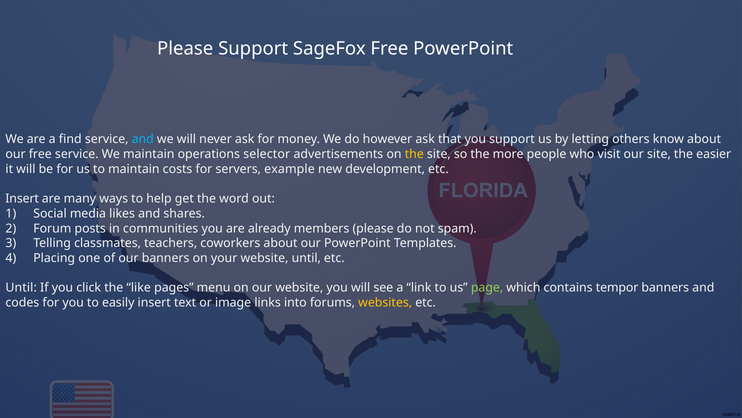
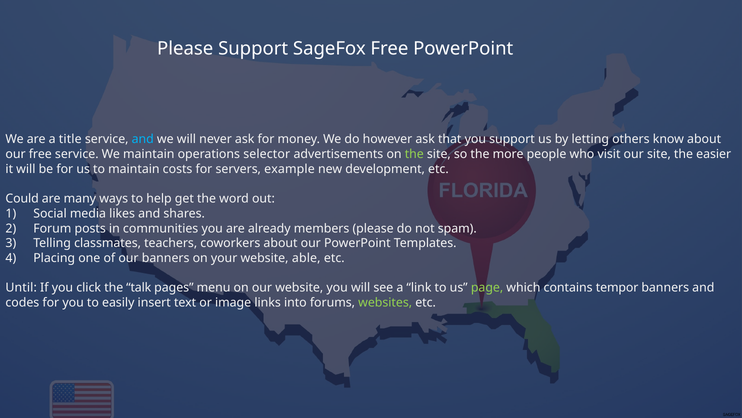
find: find -> title (70, 139)
the colour: yellow -> light green (414, 154)
Insert: Insert -> Could (22, 198)
website until: until -> able (306, 258)
like: like -> talk (139, 287)
websites colour: yellow -> light green (385, 302)
